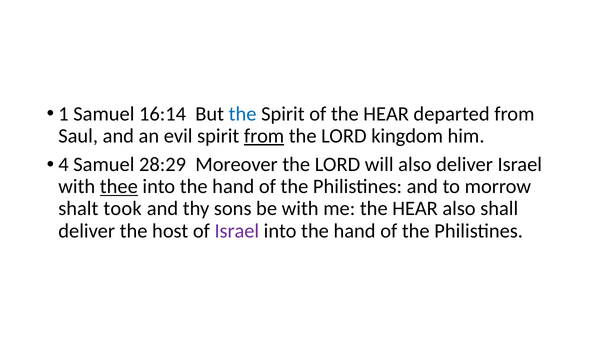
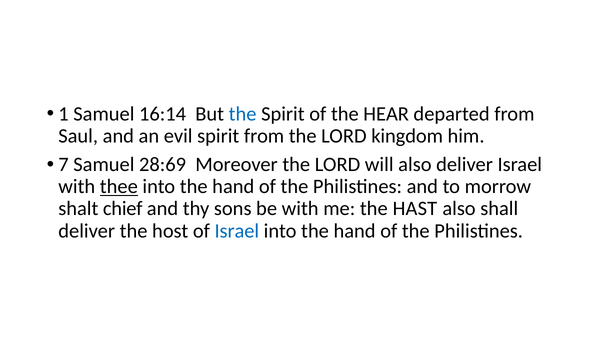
from underline: present -> none (264, 136)
4: 4 -> 7 (64, 165)
28:29: 28:29 -> 28:69 (163, 165)
took: took -> chief (123, 209)
me the HEAR: HEAR -> HAST (415, 209)
Israel colour: purple -> blue (237, 231)
